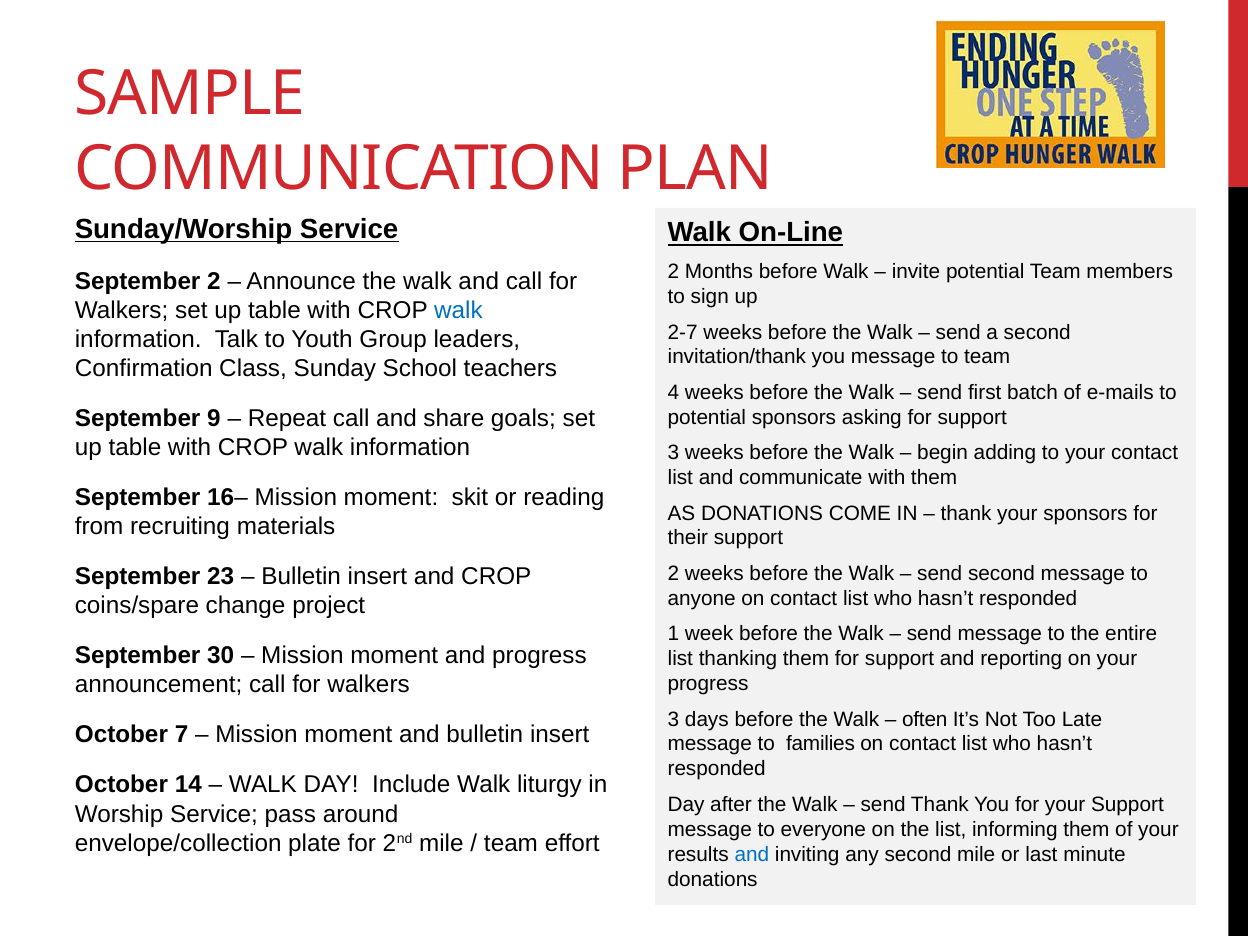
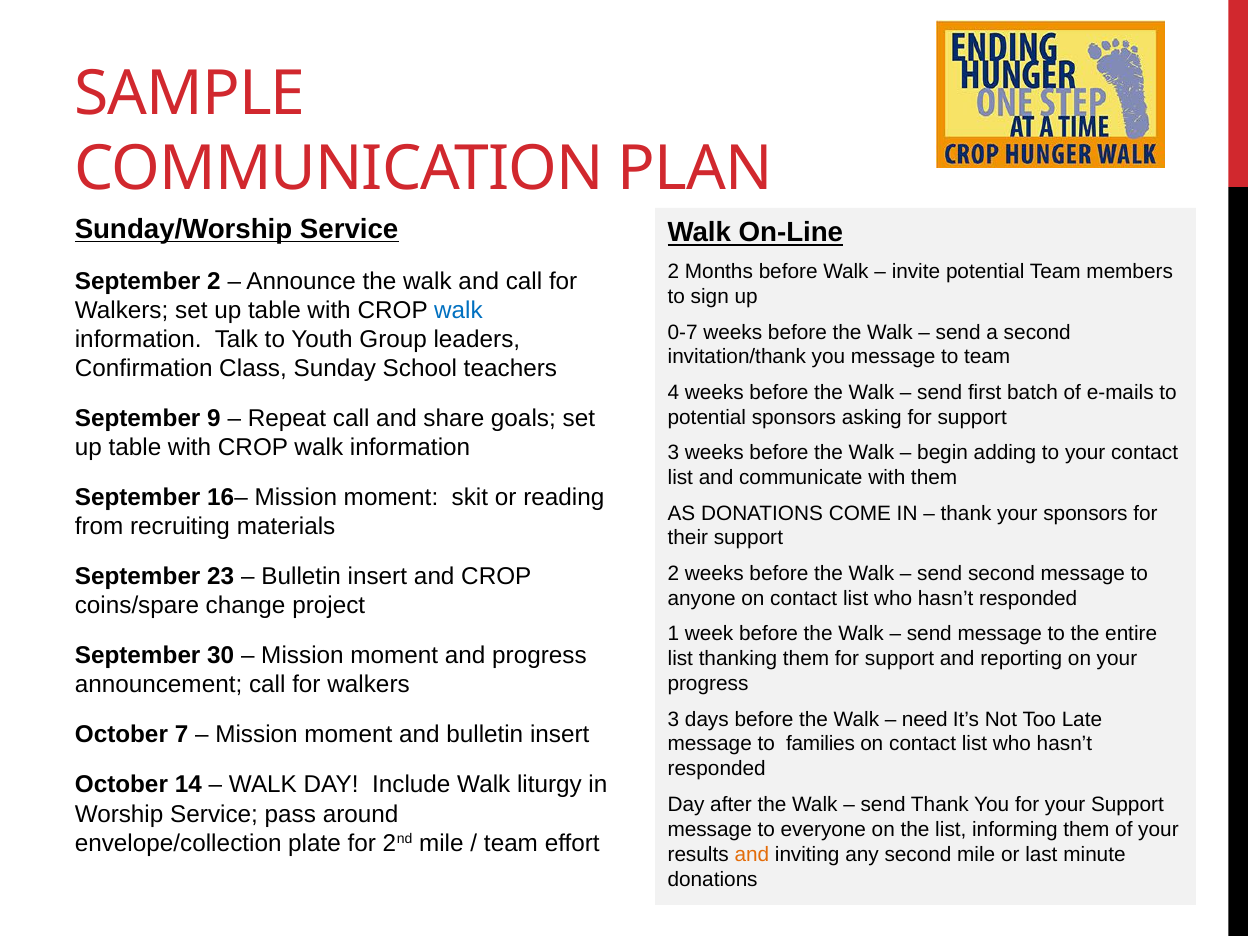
2-7: 2-7 -> 0-7 (683, 332)
often: often -> need (925, 719)
and colour: blue -> orange (752, 854)
